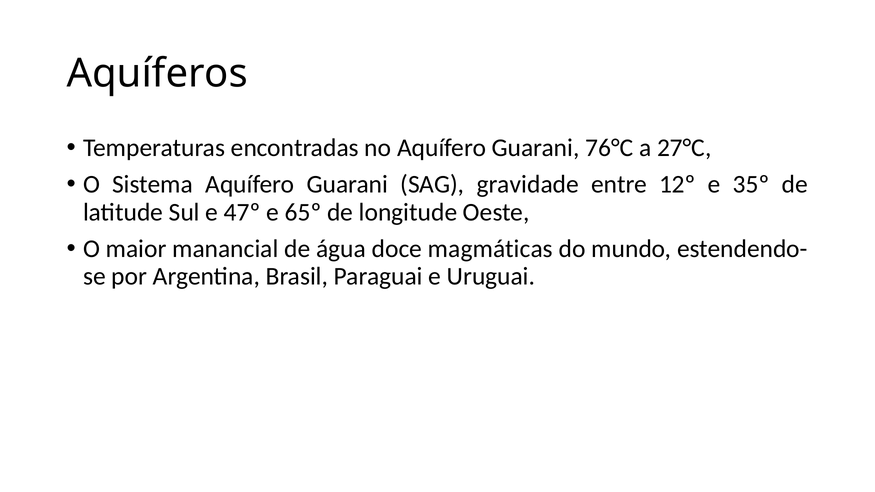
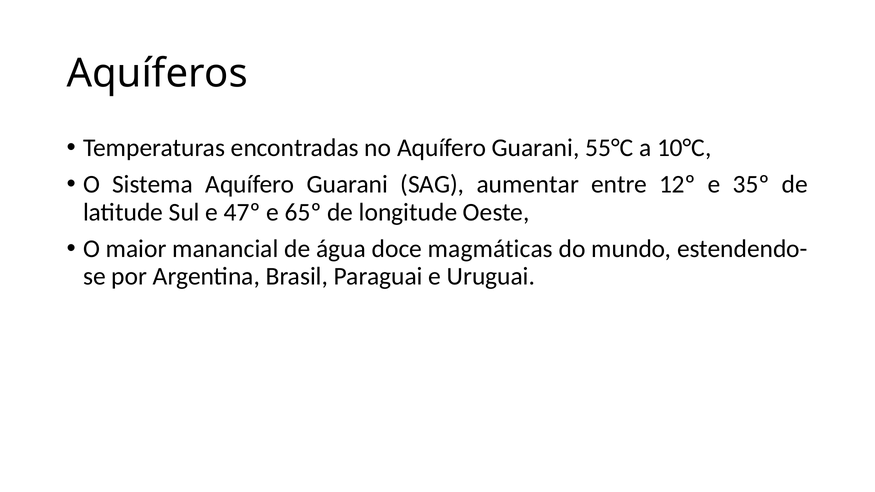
76°C: 76°C -> 55°C (609, 148)
27°C: 27°C -> 10°C (684, 148)
gravidade: gravidade -> aumentar (528, 185)
